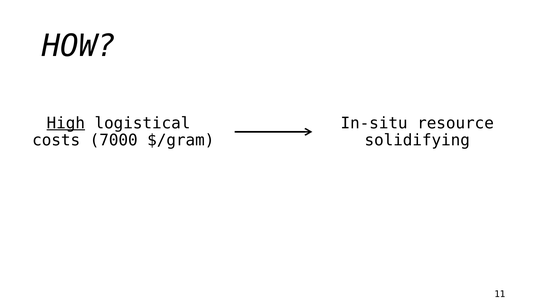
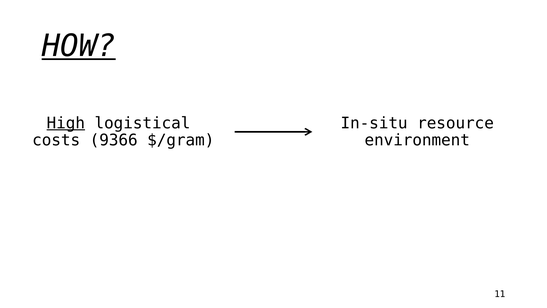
HOW underline: none -> present (79, 46)
7000: 7000 -> 9366 (114, 140)
solidifying: solidifying -> environment (417, 140)
